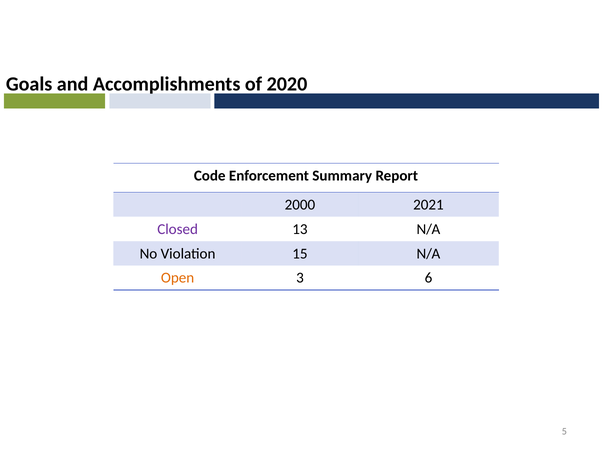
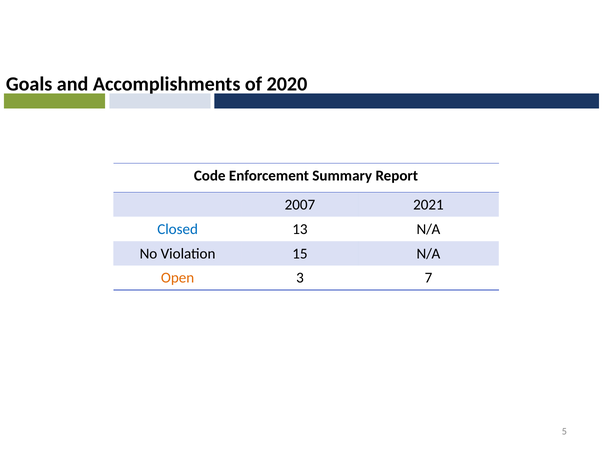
2000: 2000 -> 2007 (300, 205)
Closed colour: purple -> blue (178, 229)
6: 6 -> 7 (428, 278)
